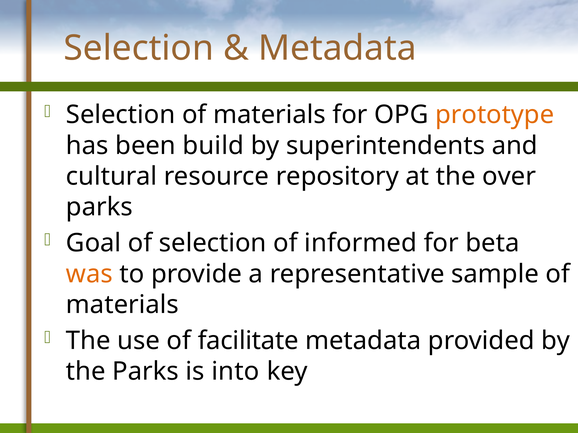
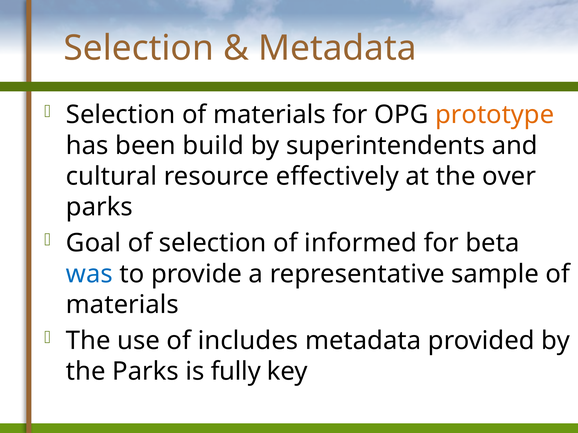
repository: repository -> effectively (337, 177)
was colour: orange -> blue (89, 274)
facilitate: facilitate -> includes (248, 341)
into: into -> fully (236, 372)
